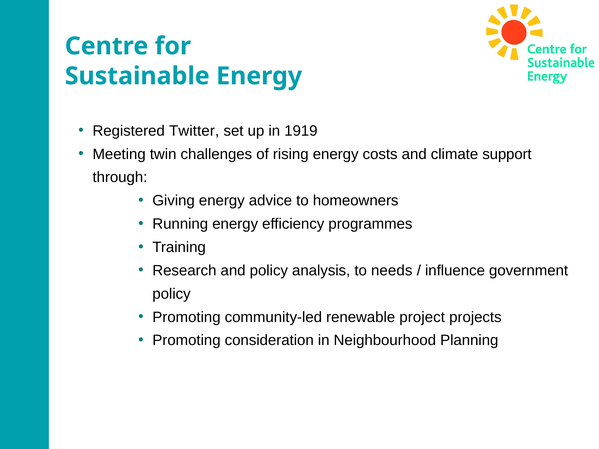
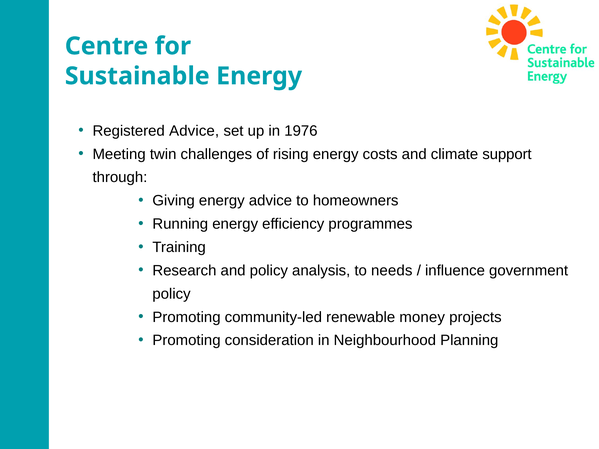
Registered Twitter: Twitter -> Advice (194, 131)
1919: 1919 -> 1976 (301, 131)
project: project -> money (422, 317)
